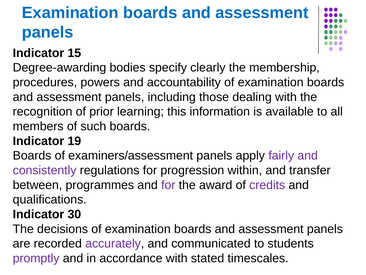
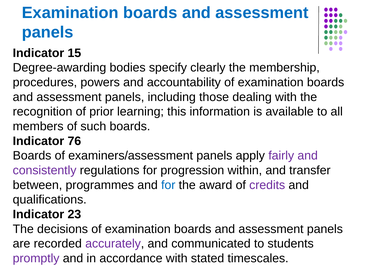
19: 19 -> 76 (74, 141)
for colour: purple -> blue (168, 185)
30: 30 -> 23 (74, 214)
